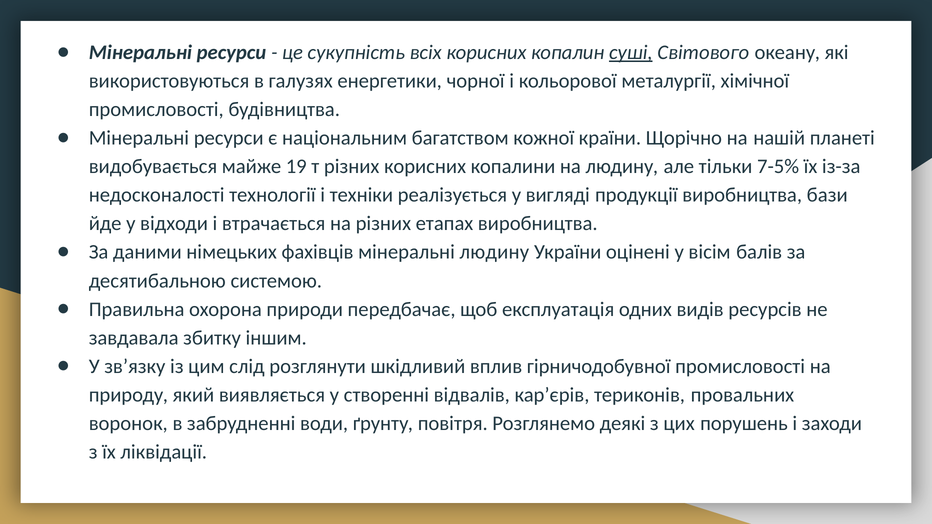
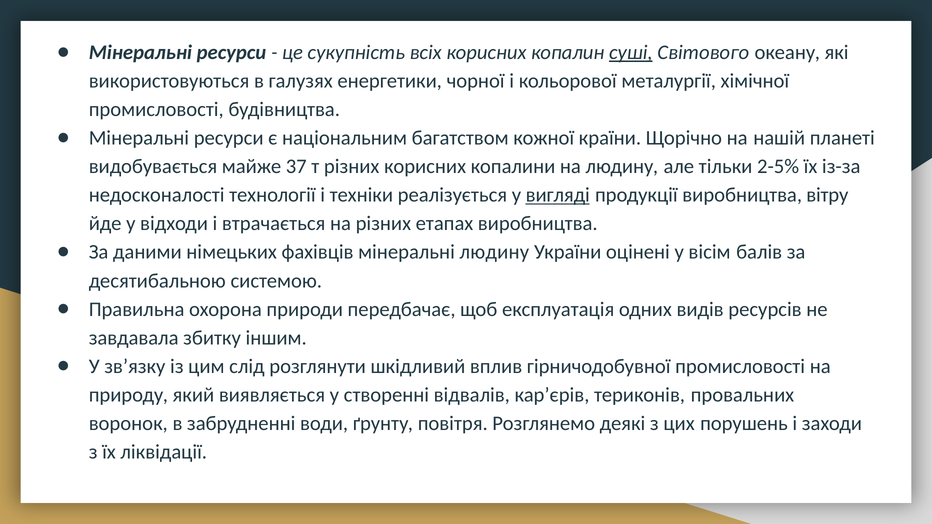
19: 19 -> 37 (296, 167)
7-5%: 7-5% -> 2-5% (778, 167)
вигляді underline: none -> present (558, 195)
бази: бази -> вітру (827, 195)
